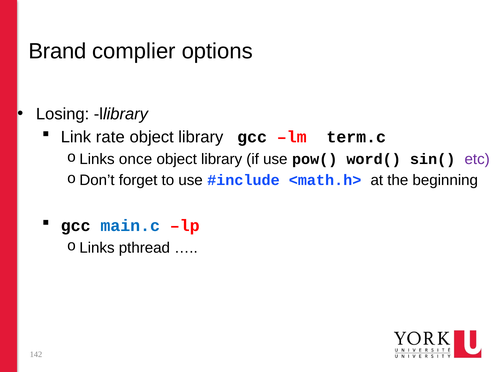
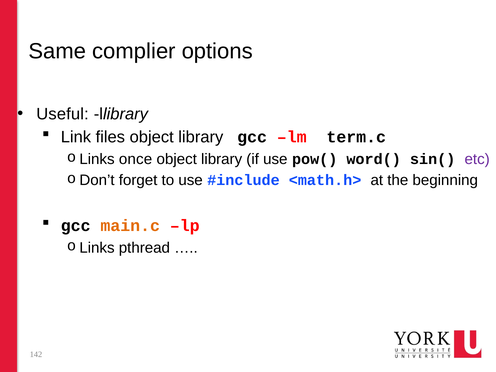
Brand: Brand -> Same (57, 51)
Losing: Losing -> Useful (63, 114)
rate: rate -> files (110, 137)
main.c colour: blue -> orange (130, 226)
